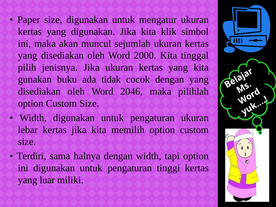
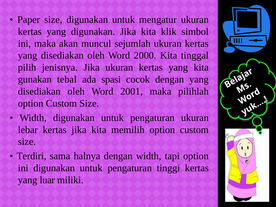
buku: buku -> tebal (67, 79)
tidak: tidak -> spasi (111, 79)
2046: 2046 -> 2001 (132, 91)
